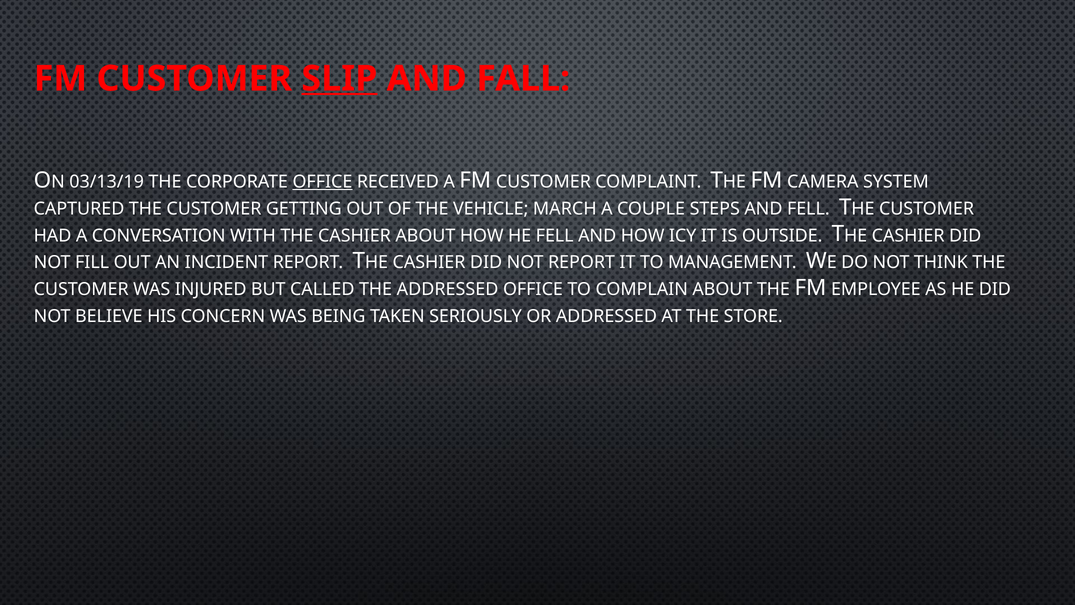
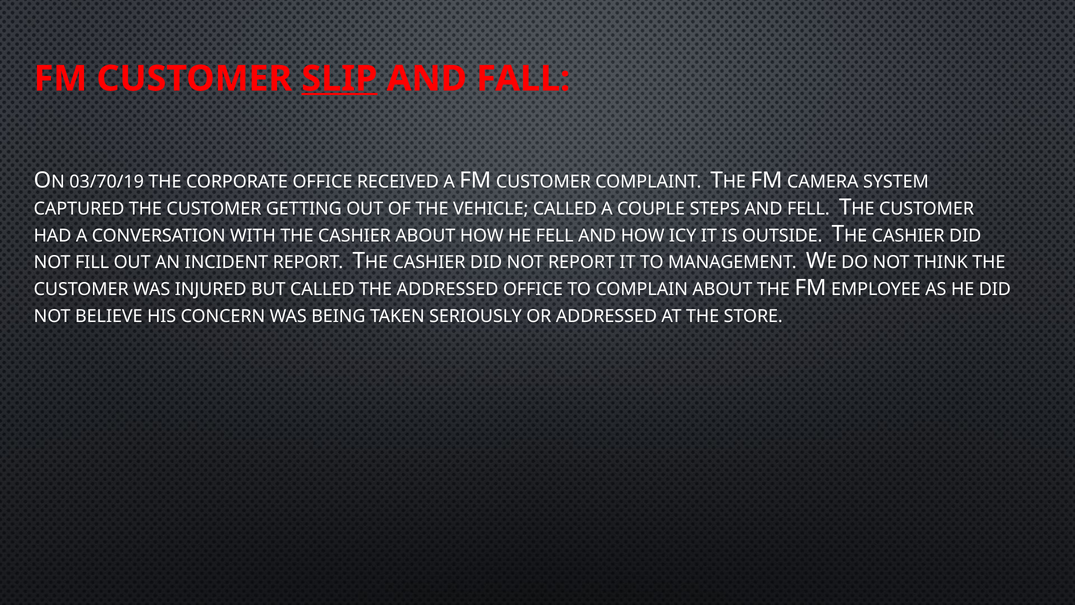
03/13/19: 03/13/19 -> 03/70/19 (107, 182)
OFFICE underline: present -> none (322, 182)
VEHICLE MARCH: MARCH -> CALLED (565, 209)
